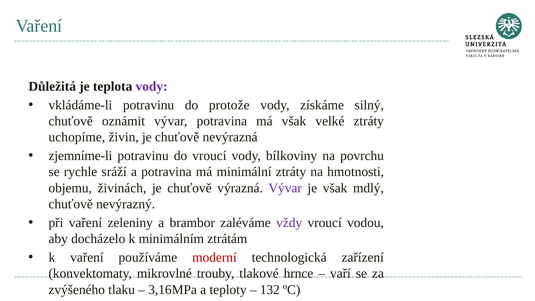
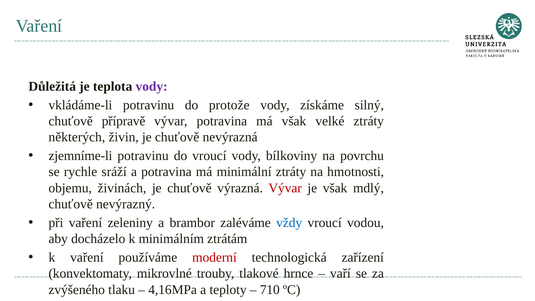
oznámit: oznámit -> přípravě (124, 121)
uchopíme: uchopíme -> některých (77, 137)
Vývar colour: purple -> red (285, 188)
vždy colour: purple -> blue (289, 223)
3,16MPa: 3,16MPa -> 4,16MPa (173, 290)
132: 132 -> 710 (270, 290)
